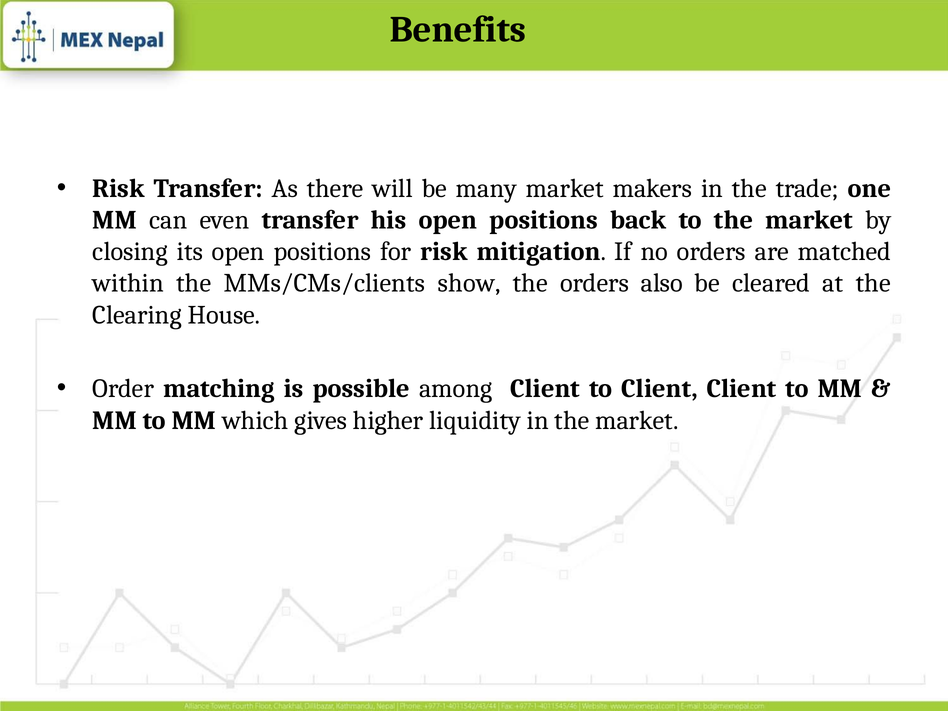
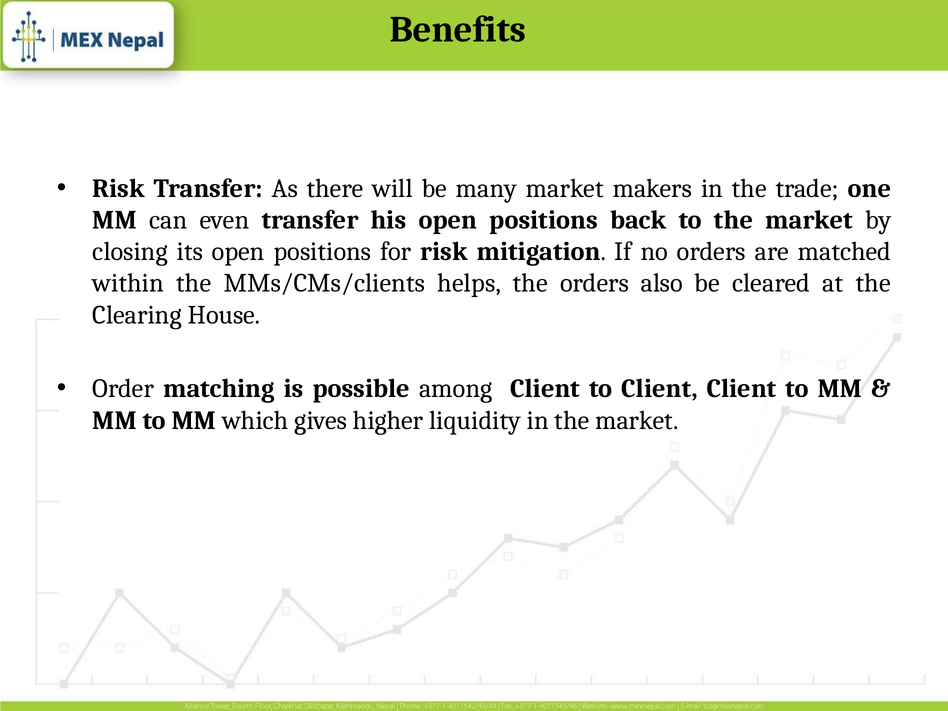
show: show -> helps (469, 283)
